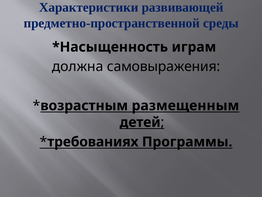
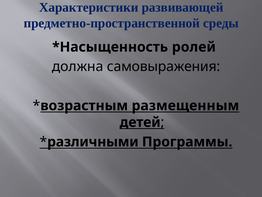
играм: играм -> ролей (194, 47)
требованиях: требованиях -> различными (93, 142)
